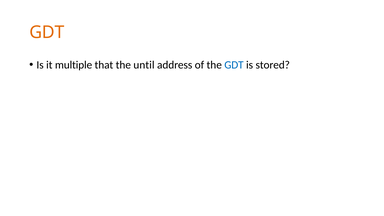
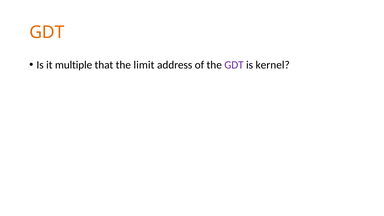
until: until -> limit (144, 65)
GDT colour: blue -> purple (234, 65)
stored: stored -> kernel (273, 65)
